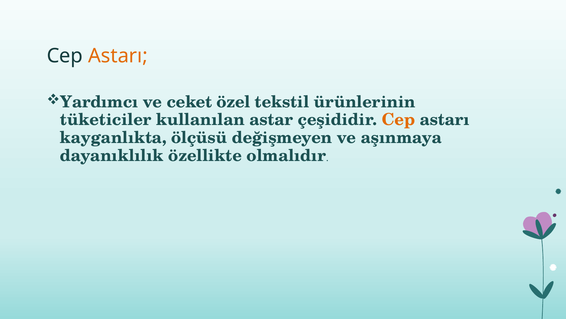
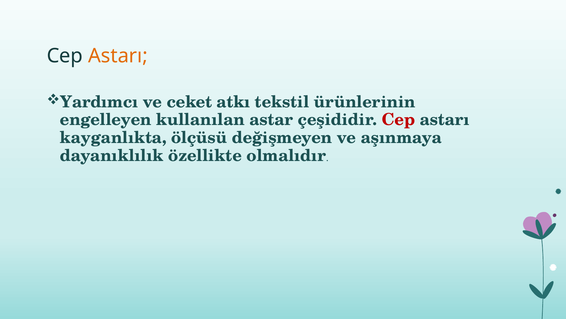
özel: özel -> atkı (233, 102)
tüketiciler: tüketiciler -> engelleyen (106, 120)
Cep colour: orange -> red (398, 120)
